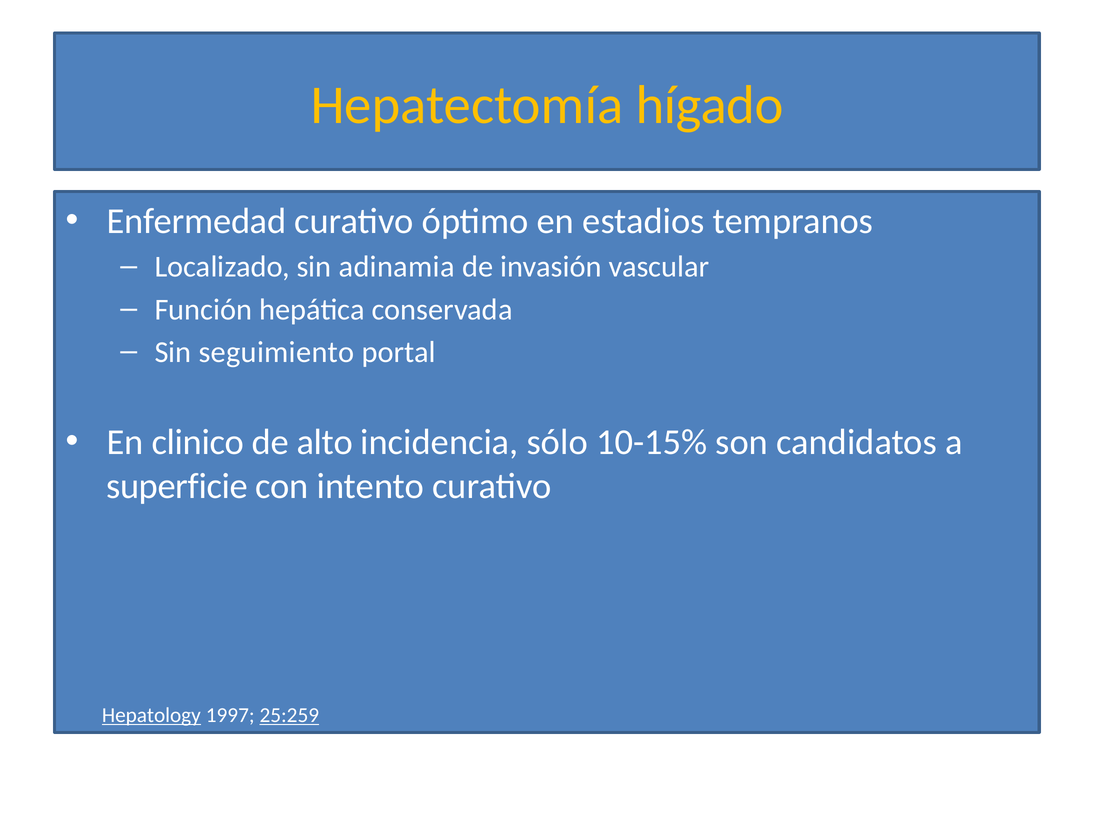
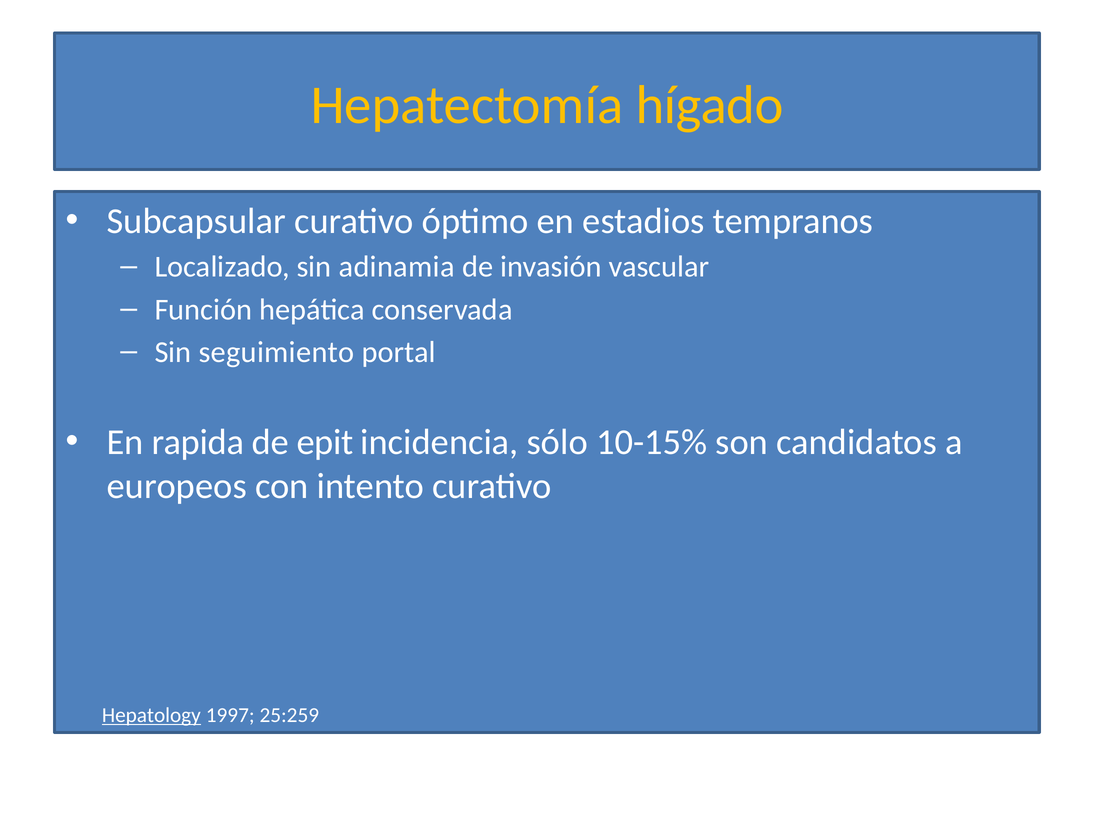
Enfermedad: Enfermedad -> Subcapsular (196, 221)
clinico: clinico -> rapida (198, 443)
alto: alto -> epit (325, 443)
superficie: superficie -> europeos (177, 486)
25:259 underline: present -> none (289, 716)
